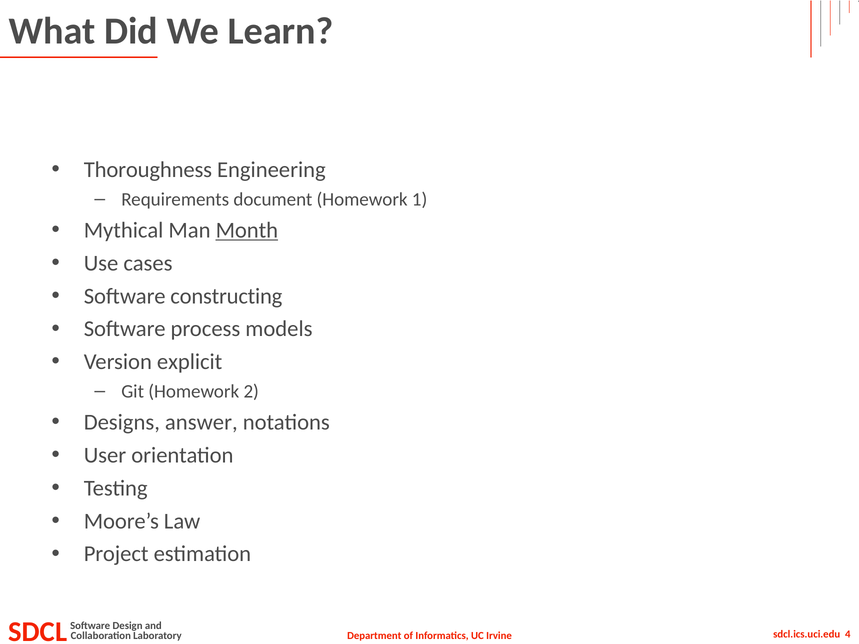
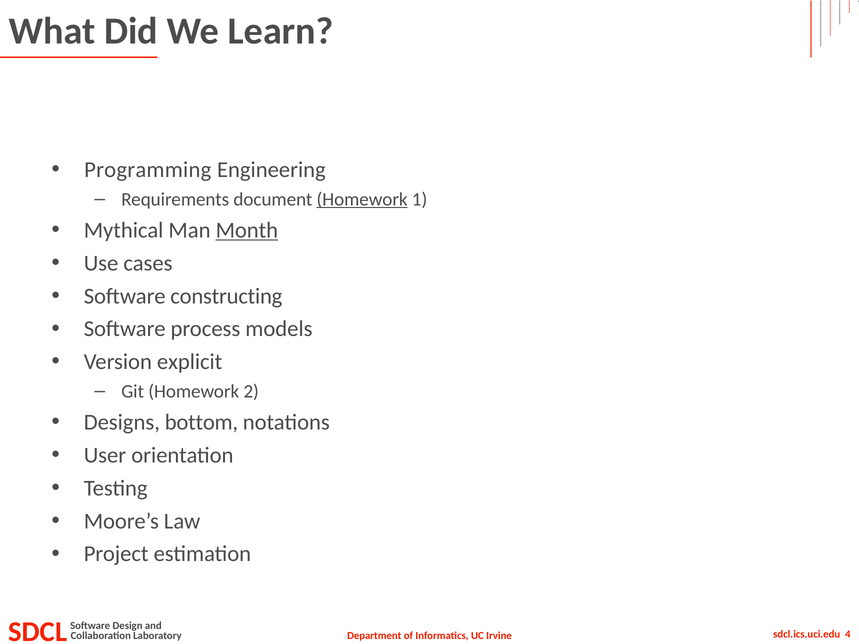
Thoroughness: Thoroughness -> Programming (148, 170)
Homework underline: none -> present (362, 199)
answer: answer -> bottom (201, 423)
